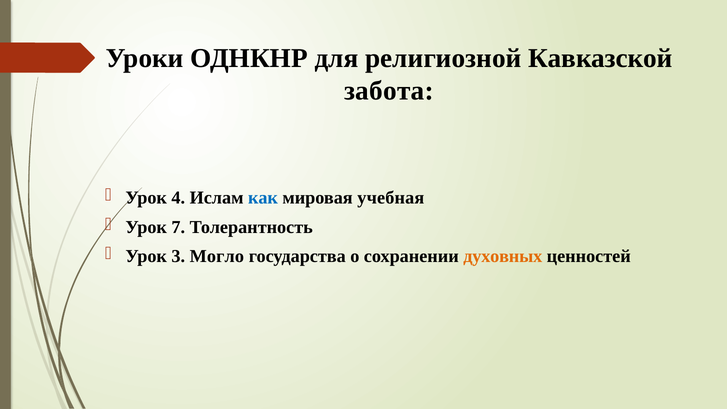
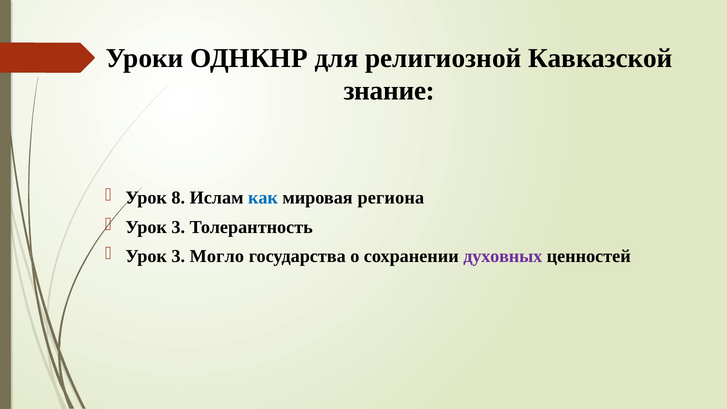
забота: забота -> знание (389, 91)
4: 4 -> 8 (178, 198)
учебная: учебная -> региона (391, 198)
7: 7 -> 3 (178, 227)
духовных colour: orange -> purple (503, 256)
